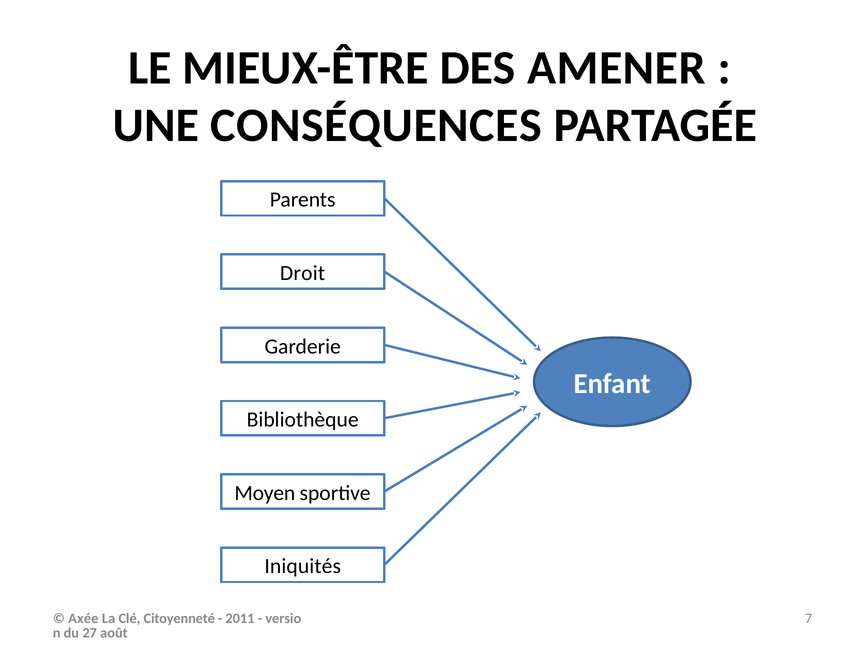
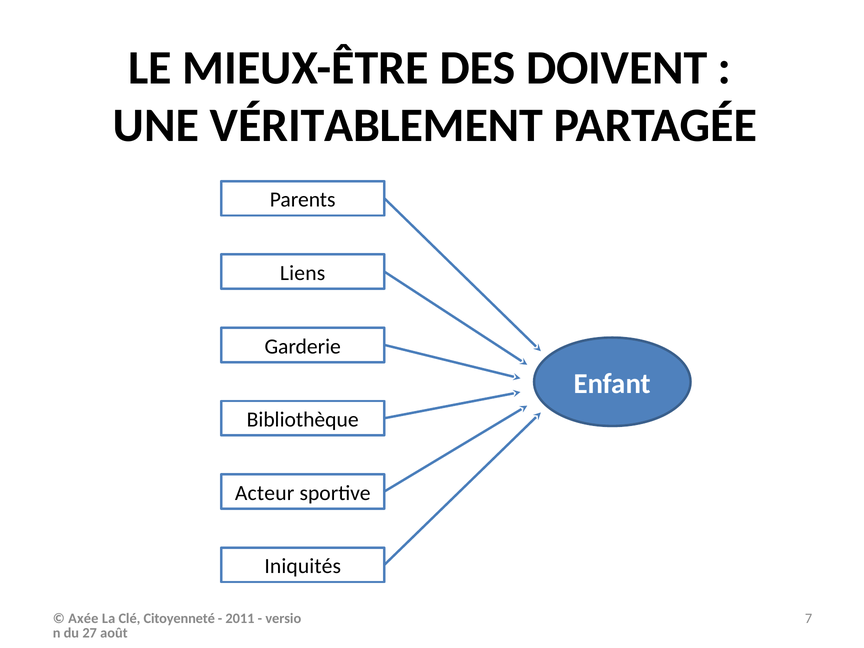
AMENER: AMENER -> DOIVENT (617, 68)
CONSÉQUENCES: CONSÉQUENCES -> VÉRITABLEMENT (376, 125)
Droit: Droit -> Liens (303, 273)
Moyen: Moyen -> Acteur (265, 493)
